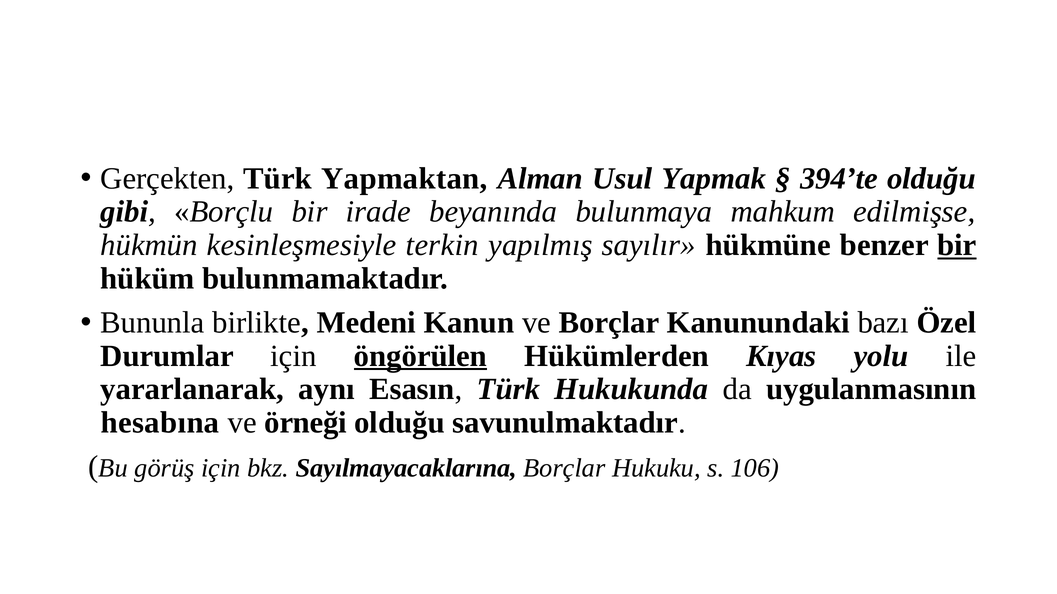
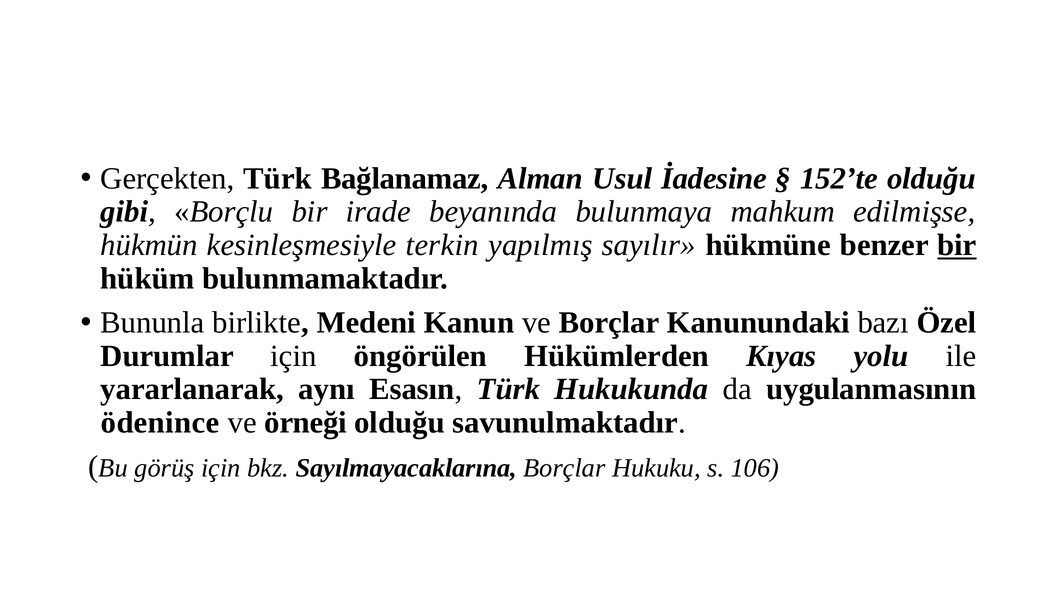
Yapmaktan: Yapmaktan -> Bağlanamaz (405, 179)
Yapmak: Yapmak -> İadesine (714, 179)
394’te: 394’te -> 152’te (839, 179)
öngörülen underline: present -> none (420, 356)
hesabına: hesabına -> ödenince (160, 423)
